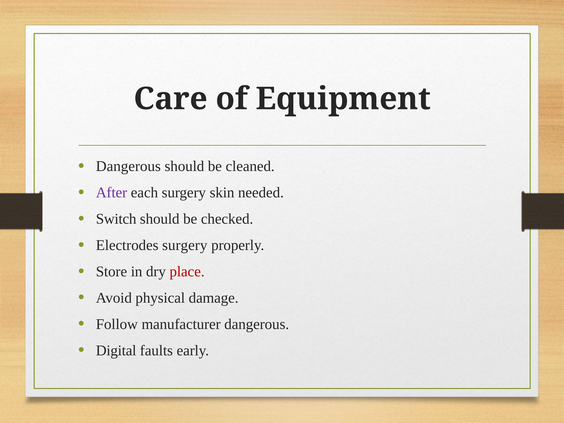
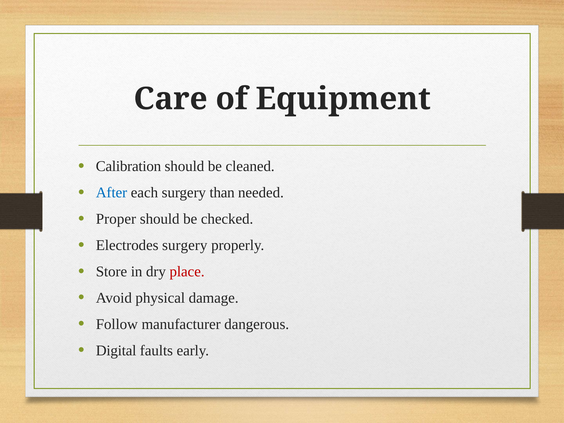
Dangerous: Dangerous -> Calibration (128, 166)
After colour: purple -> blue (111, 193)
skin: skin -> than (222, 193)
Switch: Switch -> Proper (116, 219)
